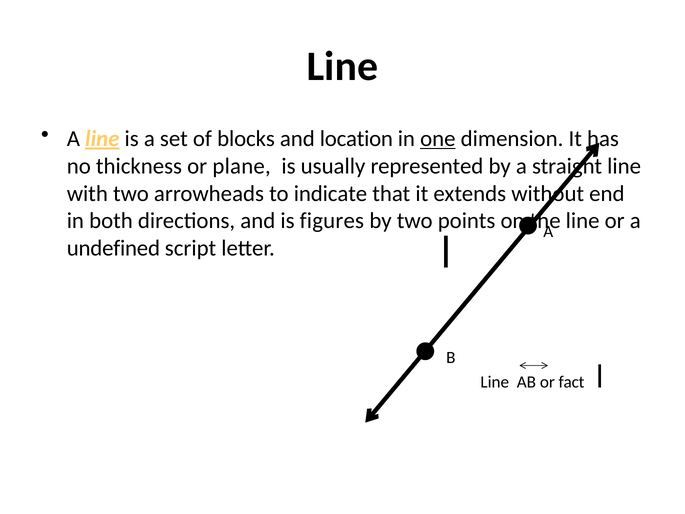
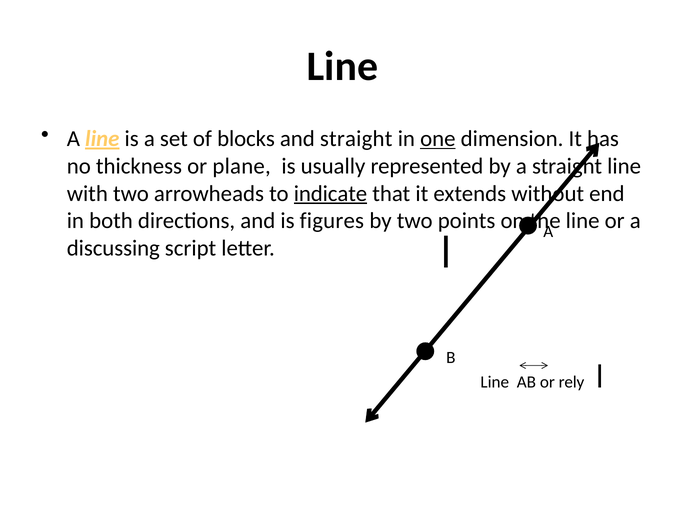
and location: location -> straight (356, 139)
indicate underline: none -> present (330, 193)
undefined: undefined -> discussing (113, 248)
fact: fact -> rely (571, 382)
